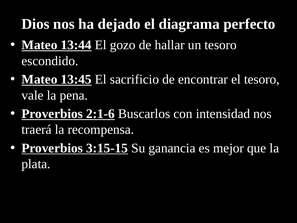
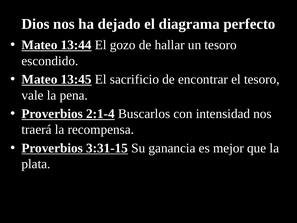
2:1-6: 2:1-6 -> 2:1-4 (100, 114)
3:15-15: 3:15-15 -> 3:31-15 (107, 148)
